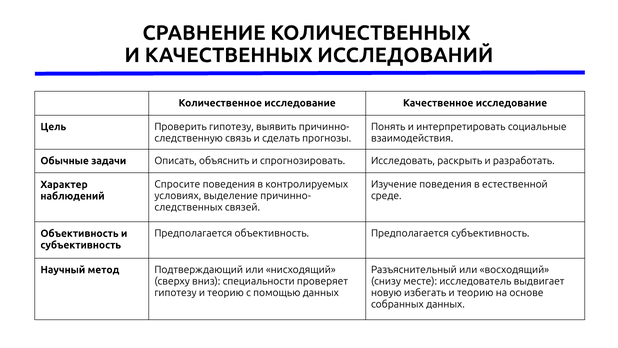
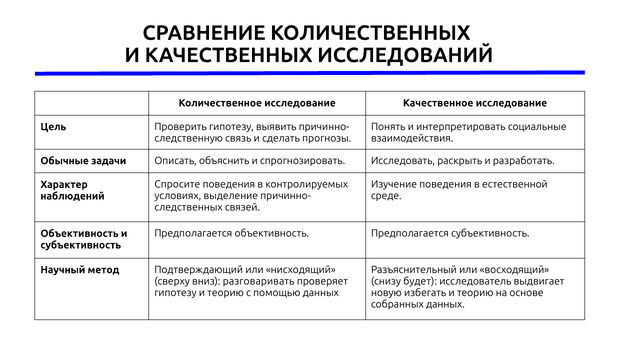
специальности: специальности -> разговаривать (259, 281)
месте: месте -> будет (420, 281)
